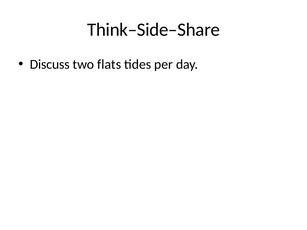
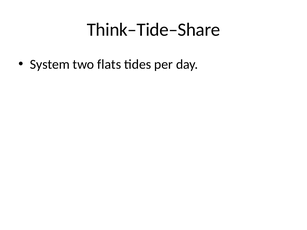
Think–Side–Share: Think–Side–Share -> Think–Tide–Share (153, 30)
Discuss: Discuss -> System (50, 64)
